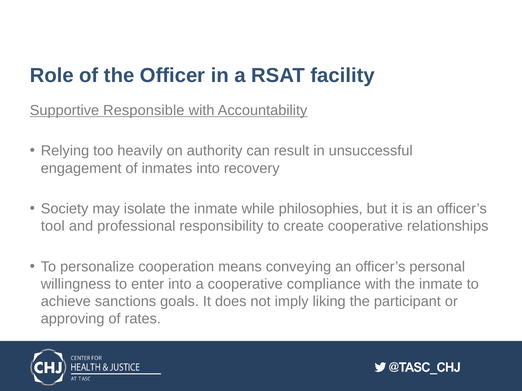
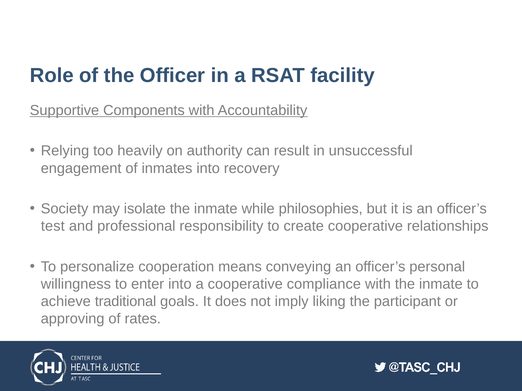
Responsible: Responsible -> Components (144, 110)
tool: tool -> test (53, 226)
sanctions: sanctions -> traditional (126, 302)
